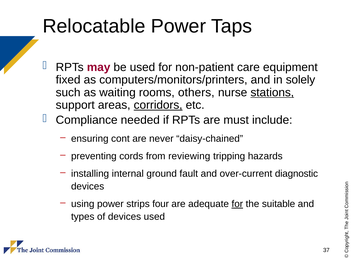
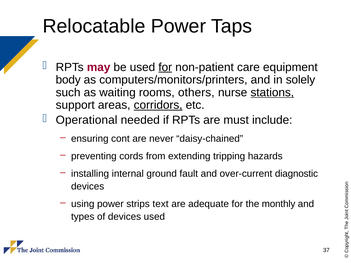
for underline: none -> present (165, 67)
fixed: fixed -> body (68, 80)
Compliance: Compliance -> Operational (87, 120)
reviewing: reviewing -> extending (189, 156)
four: four -> text (161, 204)
for underline: present -> none (237, 204)
suitable: suitable -> monthly (279, 204)
